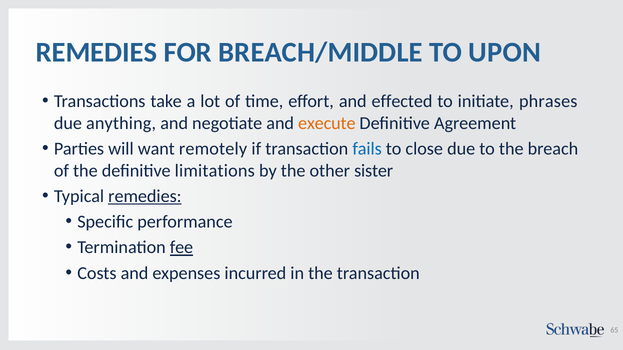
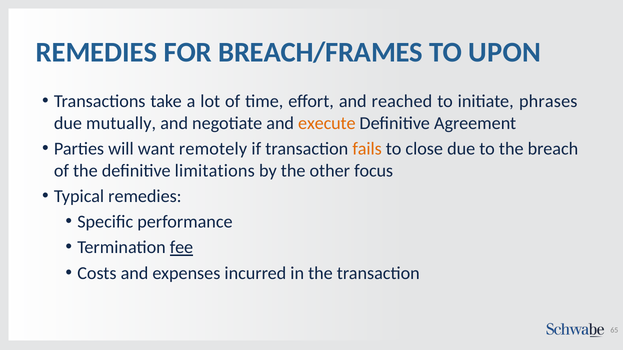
BREACH/MIDDLE: BREACH/MIDDLE -> BREACH/FRAMES (321, 52)
effected: effected -> reached (402, 102)
anything: anything -> mutually (121, 123)
fails colour: blue -> orange (367, 149)
sister: sister -> focus (374, 171)
remedies underline: present -> none (145, 196)
